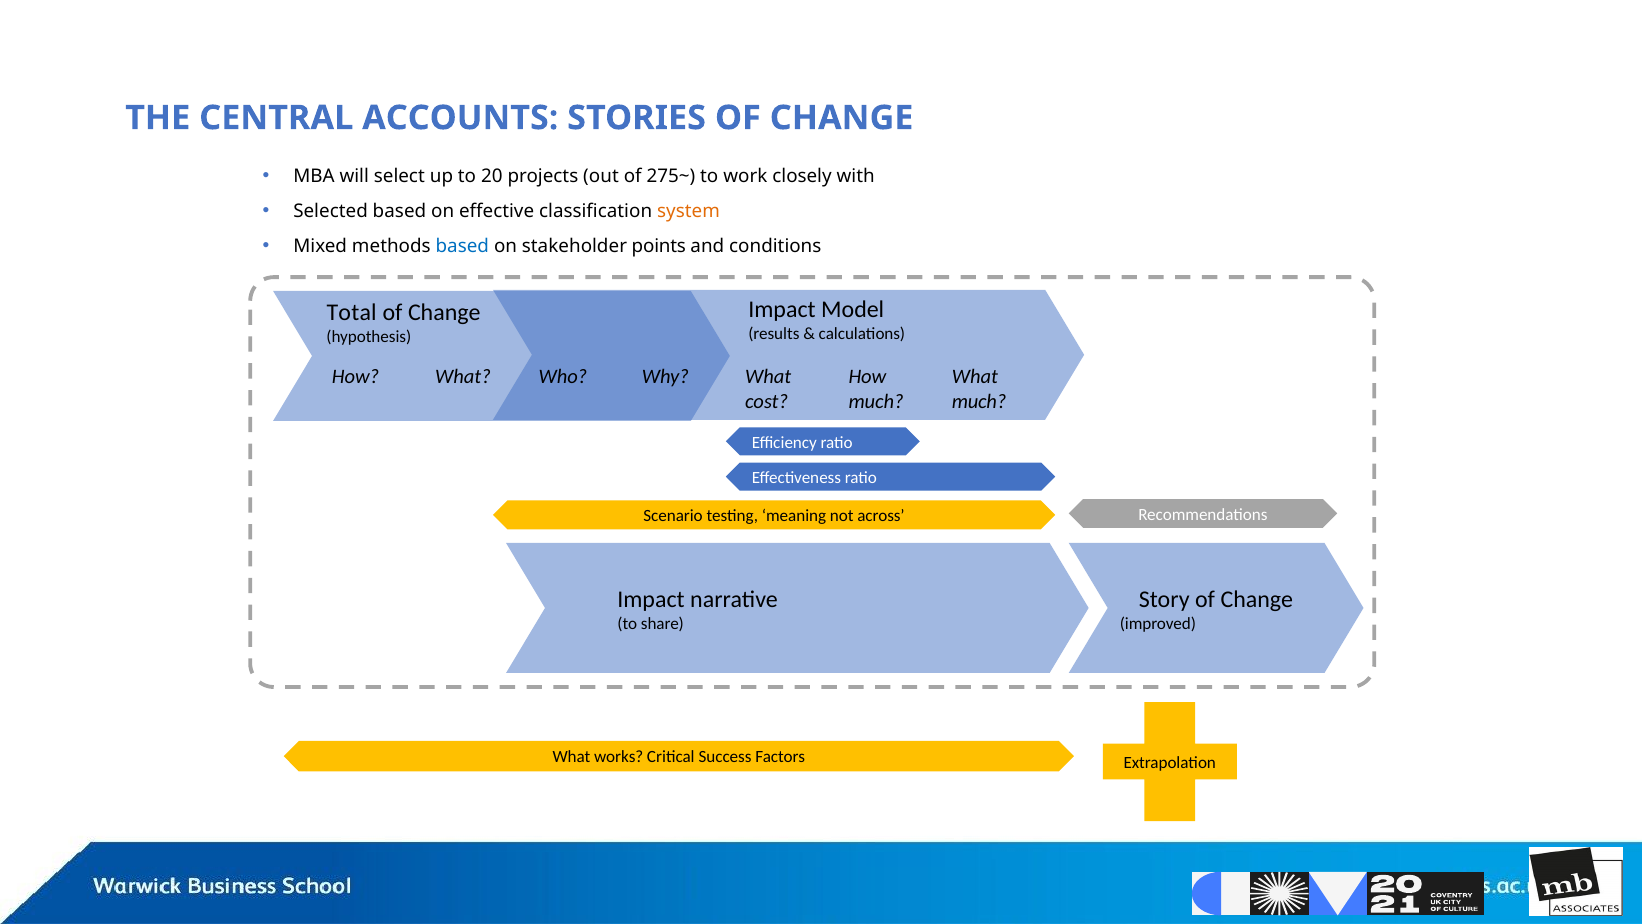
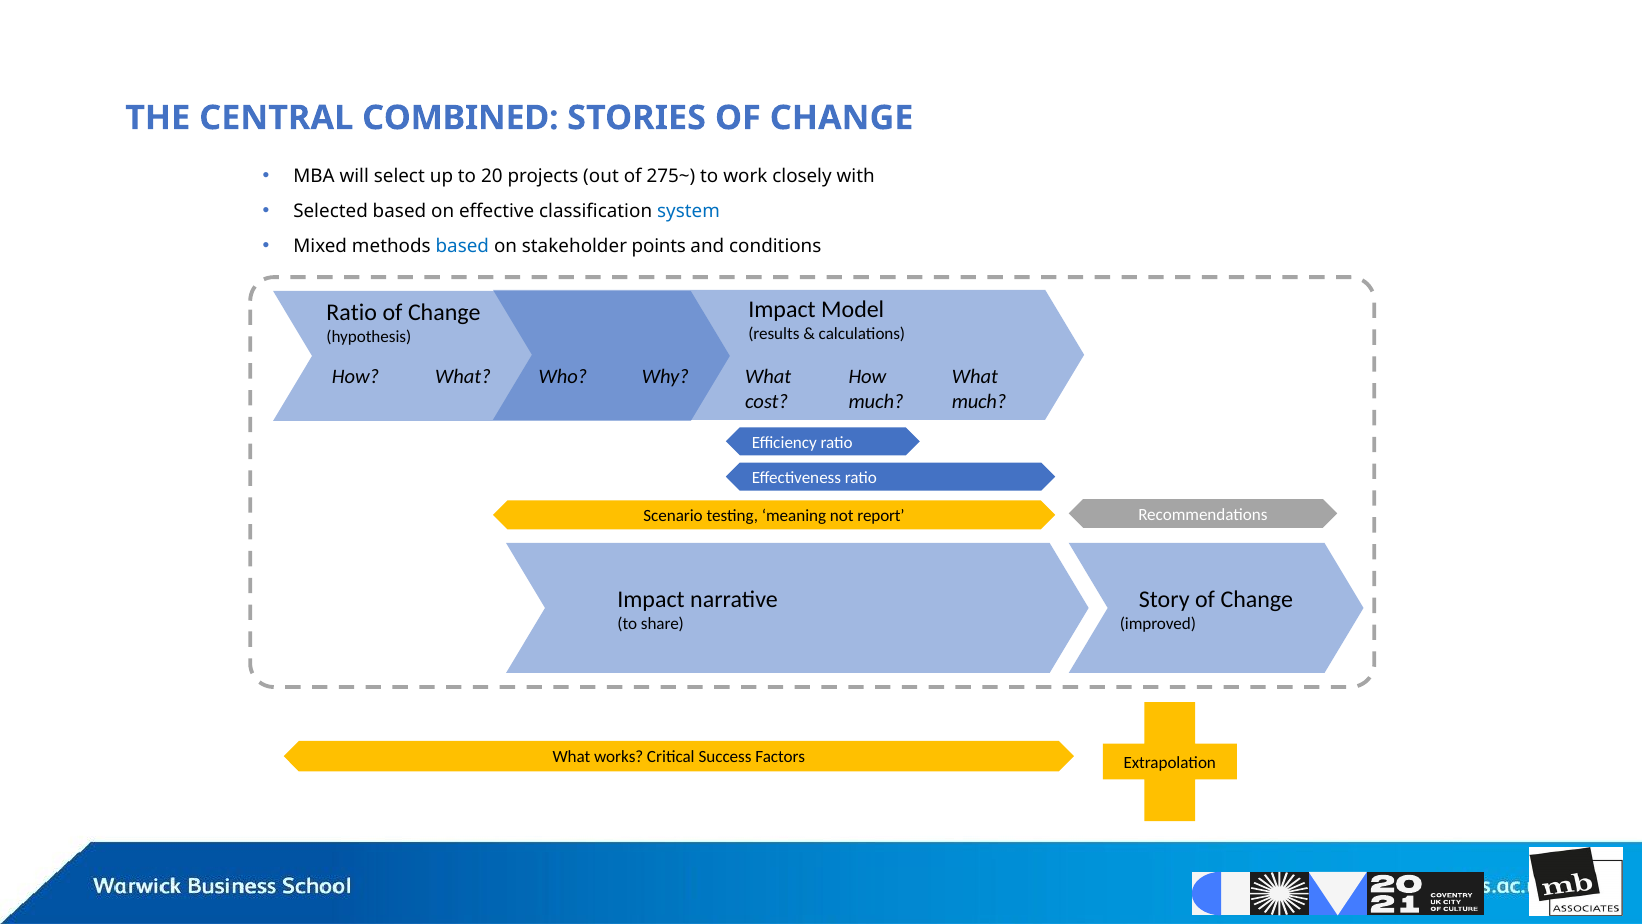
ACCOUNTS: ACCOUNTS -> COMBINED (460, 118)
system colour: orange -> blue (689, 211)
Total: Total -> Ratio (352, 313)
across: across -> report (881, 516)
